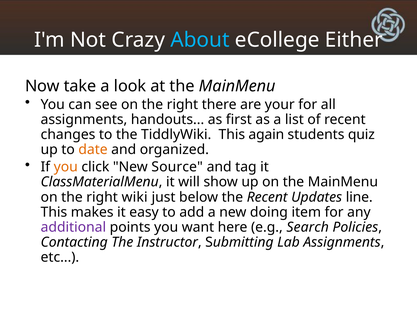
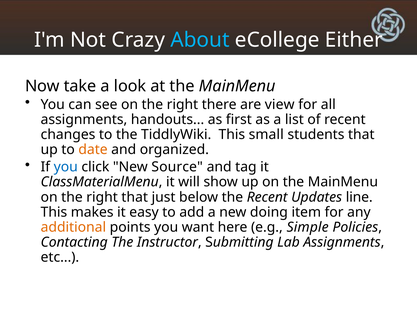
your: your -> view (280, 104)
again: again -> small (266, 134)
students quiz: quiz -> that (361, 134)
you colour: orange -> blue (66, 167)
right wiki: wiki -> that (135, 197)
additional colour: purple -> orange (73, 227)
Search: Search -> Simple (308, 227)
